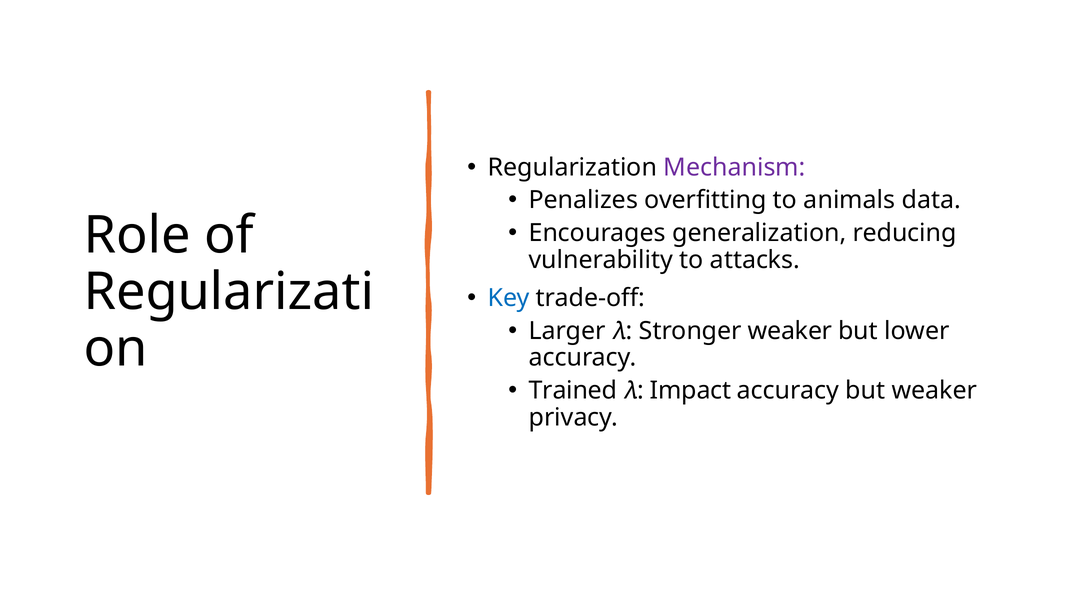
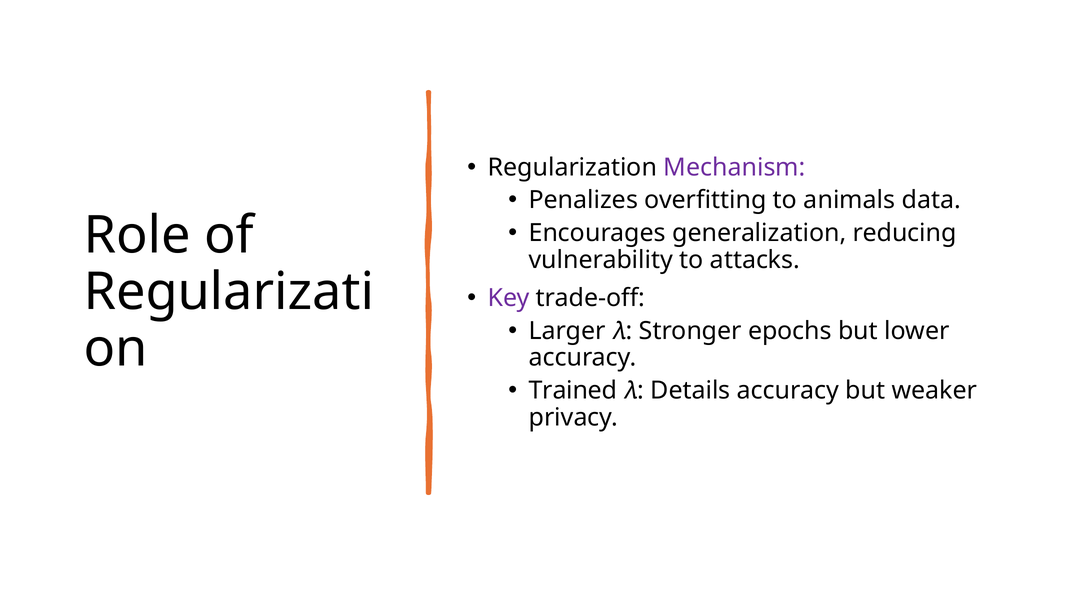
Key colour: blue -> purple (509, 298)
Stronger weaker: weaker -> epochs (790, 331)
Impact: Impact -> Details (690, 391)
